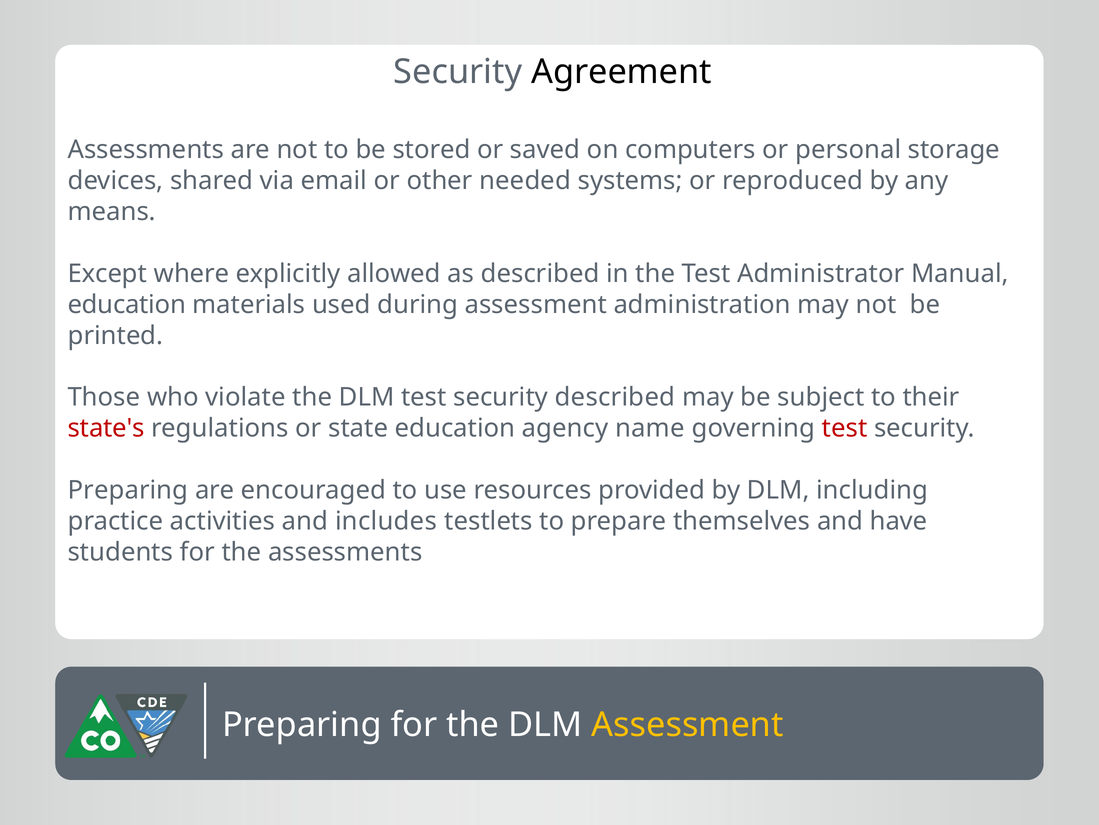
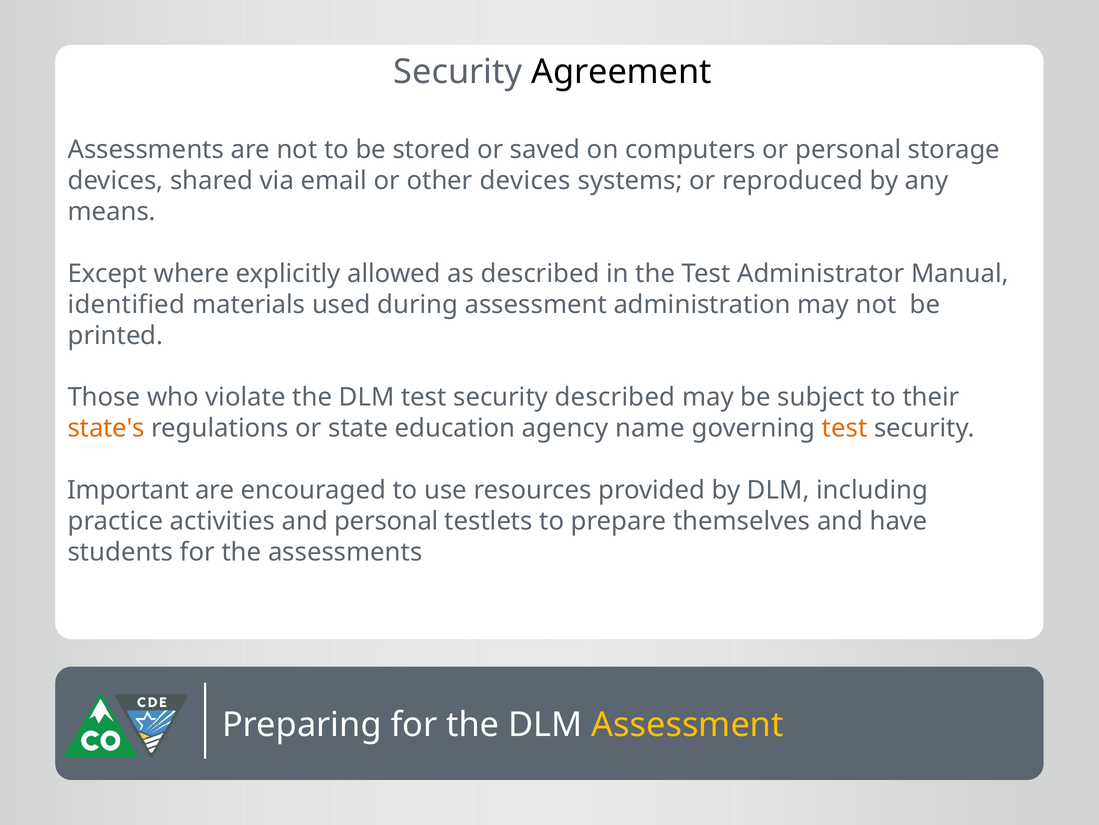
other needed: needed -> devices (525, 181)
education: education -> identified (127, 304)
state's colour: red -> orange (106, 428)
test colour: red -> orange (845, 428)
Preparing: Preparing -> Important (128, 490)
and includes: includes -> personal (386, 521)
